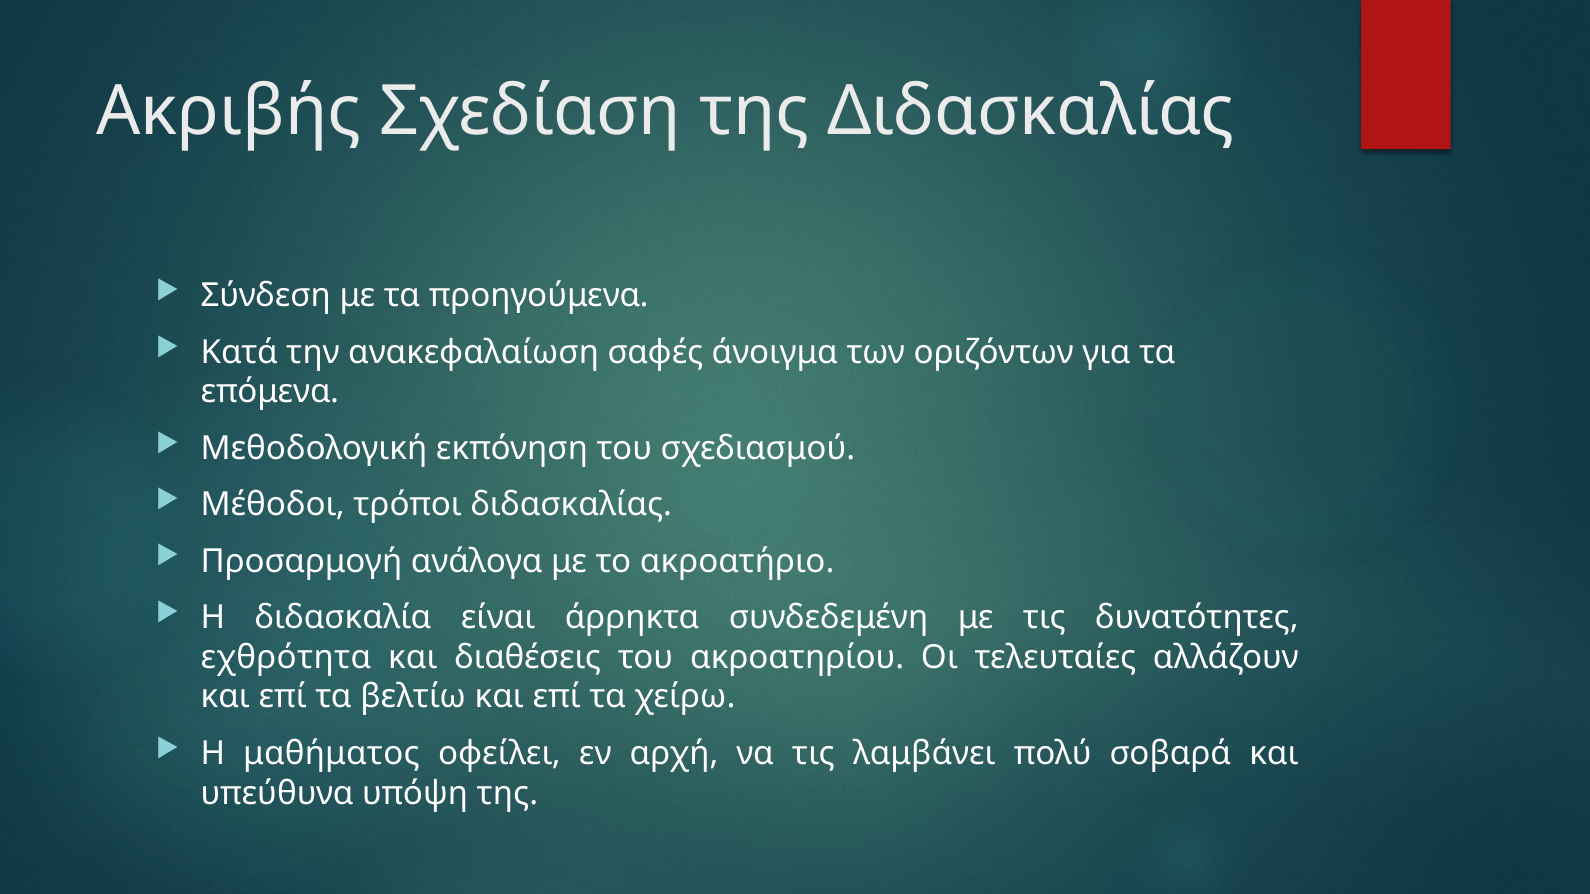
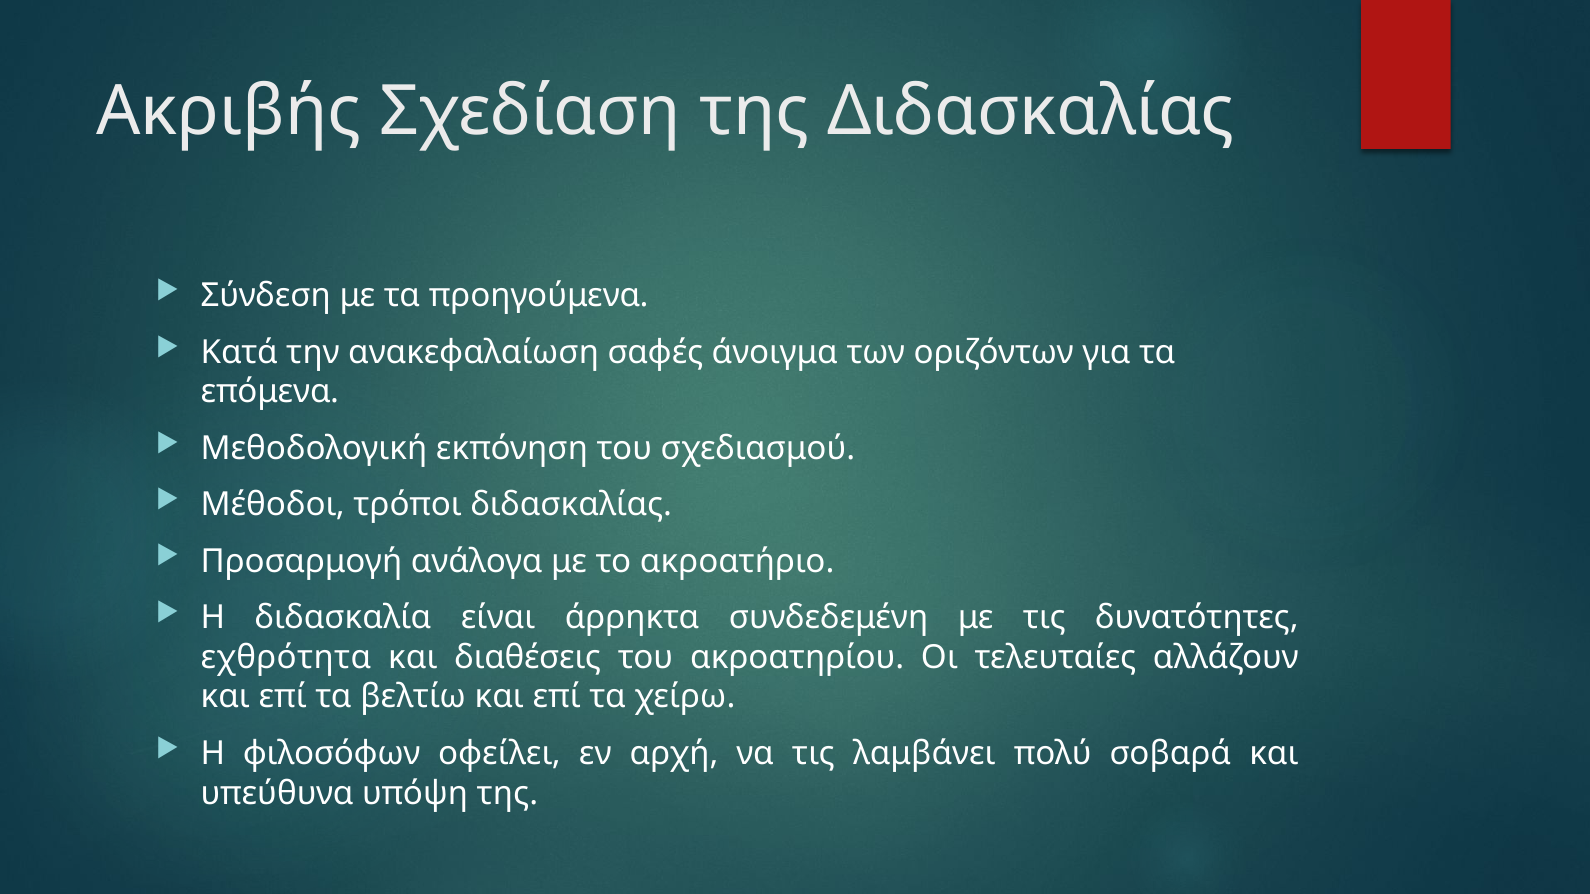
μαθήματος: μαθήματος -> φιλοσόφων (332, 754)
